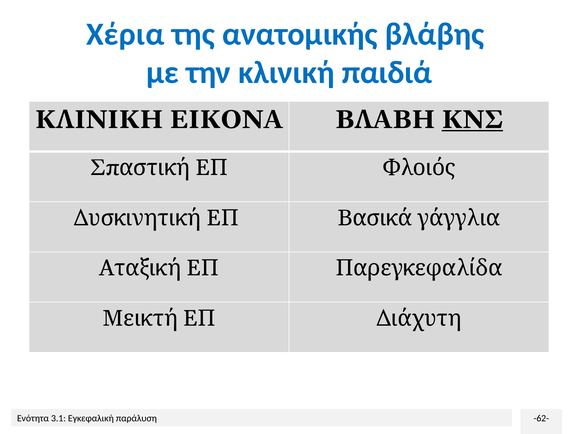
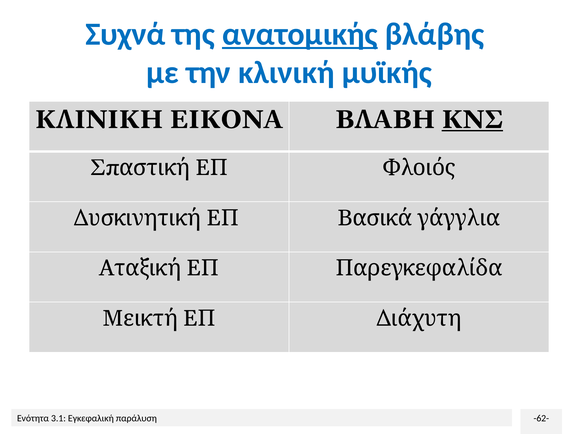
Χέρια: Χέρια -> Συχνά (125, 34)
ανατομικής underline: none -> present (300, 34)
παιδιά: παιδιά -> μυϊκής (387, 73)
